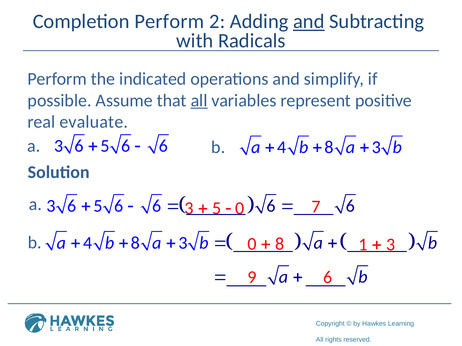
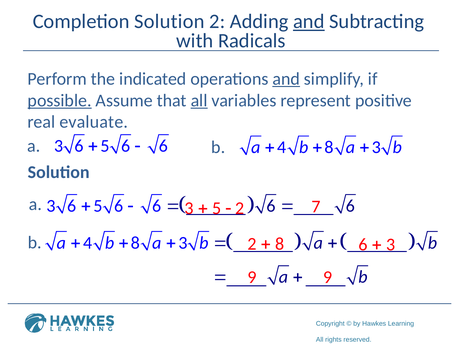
Completion Perform: Perform -> Solution (169, 21)
and underline: none -> present (286, 79)
possible underline: none -> present (60, 101)
0: 0 -> 2 (240, 208)
0: 0 -> 2 (252, 244)
8 1: 1 -> 6 (363, 245)
9 6: 6 -> 9 (328, 278)
